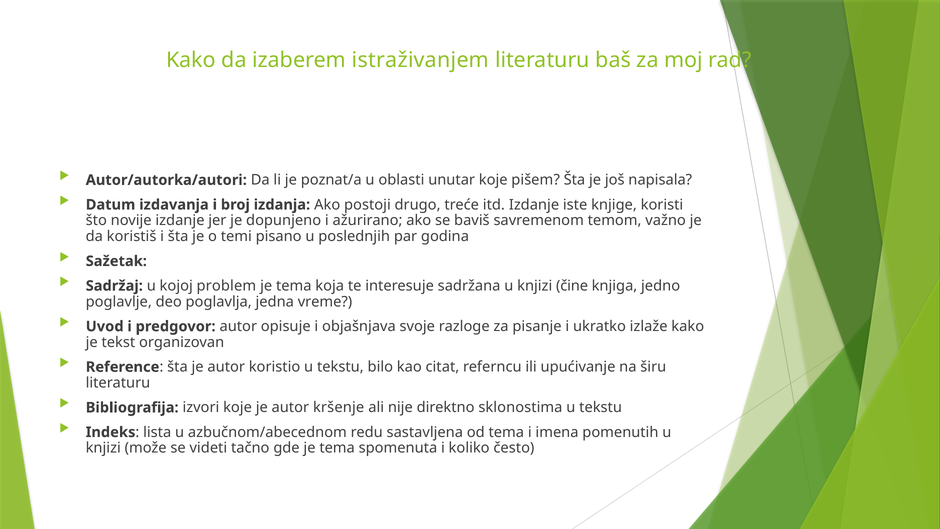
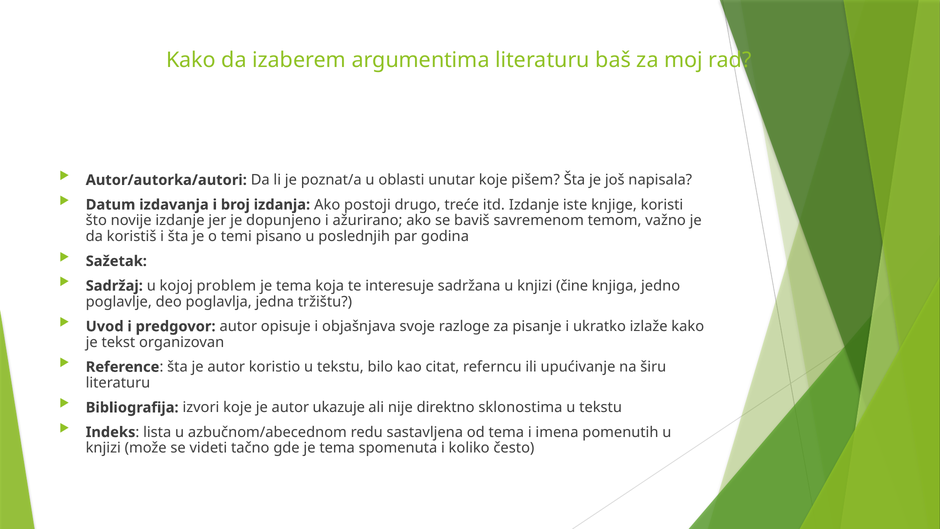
istraživanjem: istraživanjem -> argumentima (421, 60)
vreme: vreme -> tržištu (325, 302)
kršenje: kršenje -> ukazuje (339, 407)
